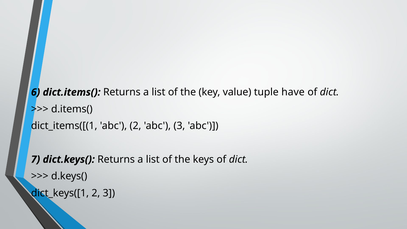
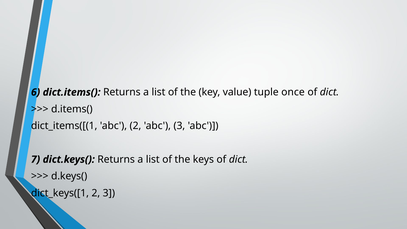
have: have -> once (293, 92)
